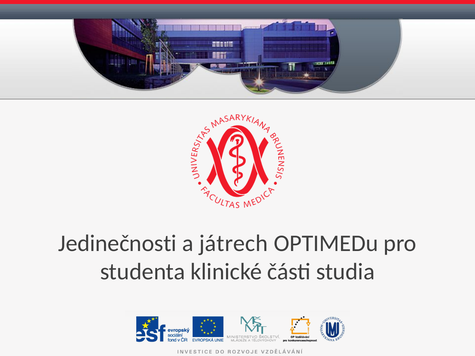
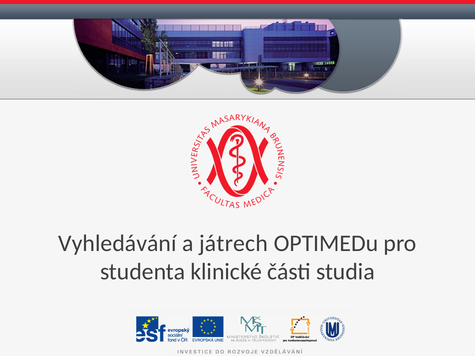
Jedinečnosti: Jedinečnosti -> Vyhledávání (117, 243)
